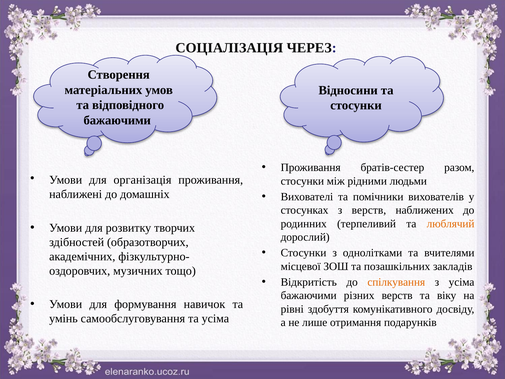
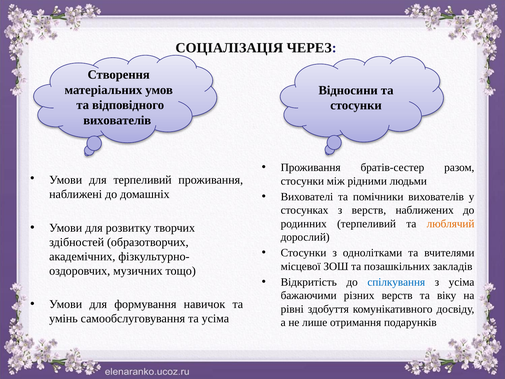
бажаючими: бажаючими -> вихователів (117, 120)
для організація: організація -> терпеливий (143, 180)
спілкування colour: orange -> blue (396, 282)
